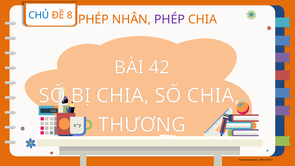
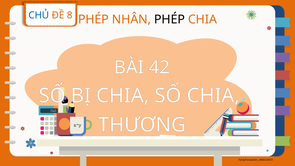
PHÉP colour: purple -> black (169, 19)
